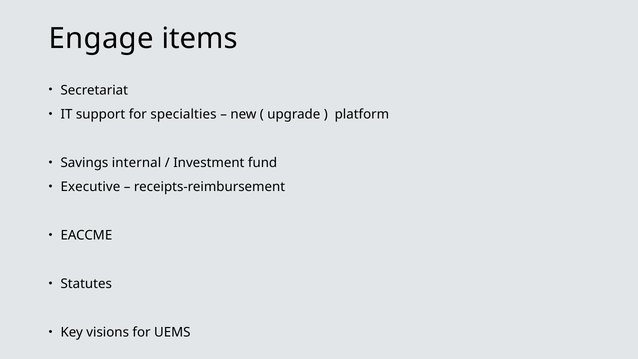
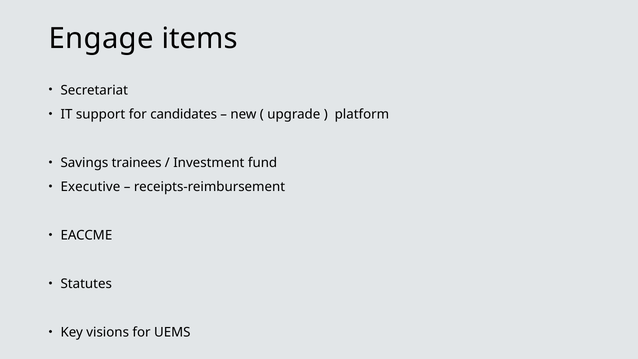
specialties: specialties -> candidates (184, 114)
internal: internal -> trainees (137, 163)
